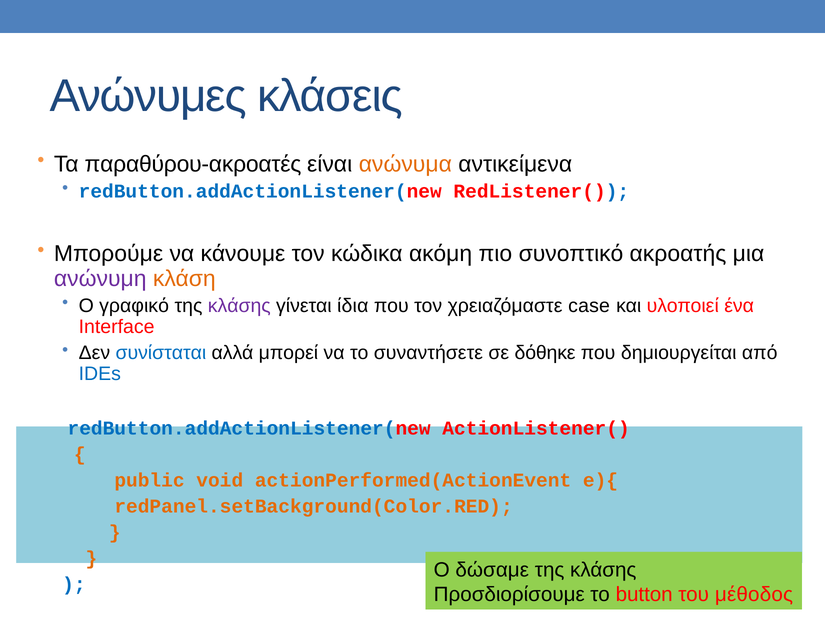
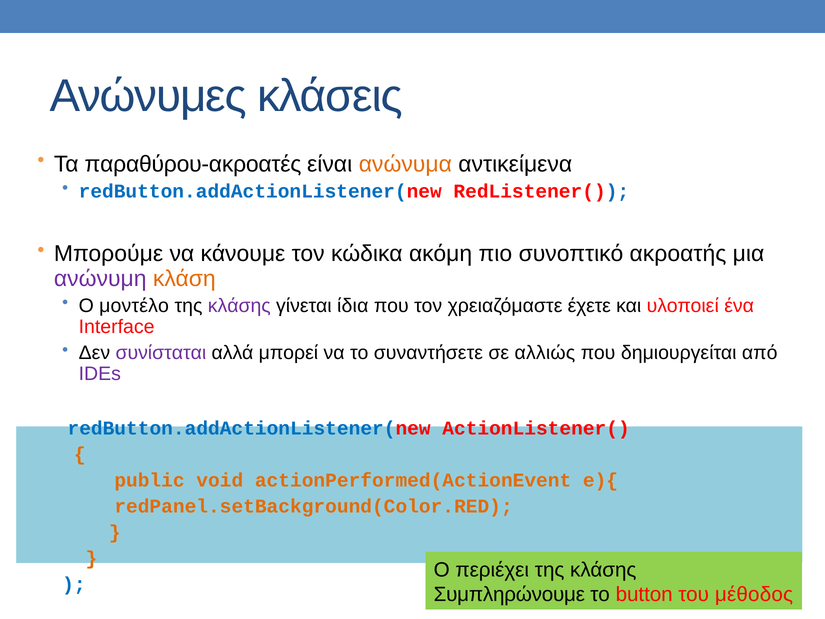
γραφικό: γραφικό -> μοντέλο (134, 306)
case: case -> έχετε (589, 306)
συνίσταται colour: blue -> purple (161, 353)
δόθηκε: δόθηκε -> αλλιώς (545, 353)
IDEs colour: blue -> purple (100, 374)
δώσαμε: δώσαμε -> περιέχει (492, 569)
Προσδιορίσουμε: Προσδιορίσουμε -> Συμπληρώνουμε (509, 594)
